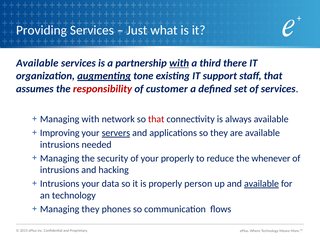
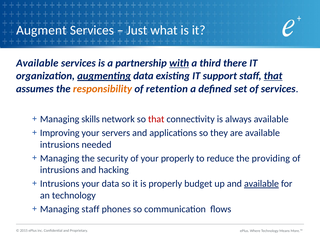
Providing: Providing -> Augment (41, 30)
augmenting tone: tone -> data (143, 76)
that underline: none -> present (273, 76)
responsibility colour: red -> orange (103, 89)
customer: customer -> retention (167, 89)
Managing with: with -> skills (91, 119)
servers underline: present -> none (116, 133)
whenever: whenever -> providing (271, 158)
person: person -> budget (198, 184)
Managing they: they -> staff (90, 209)
